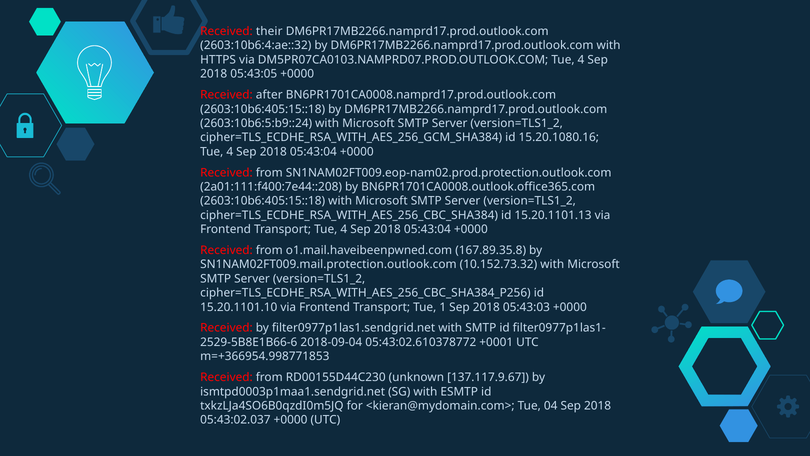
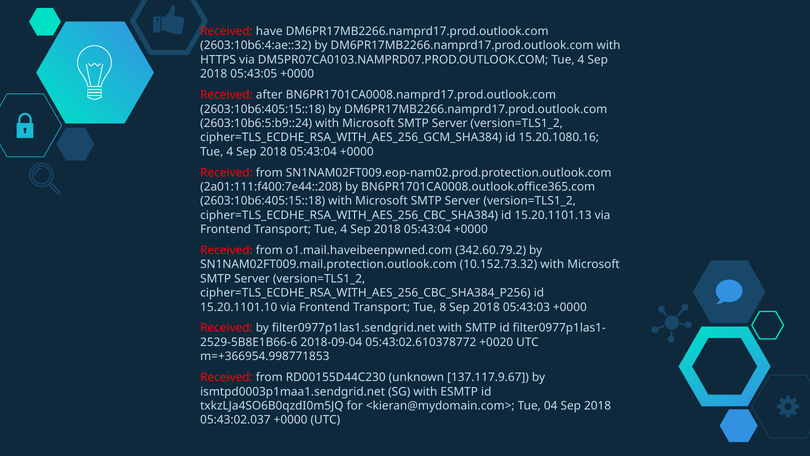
their: their -> have (269, 31)
167.89.35.8: 167.89.35.8 -> 342.60.79.2 (491, 250)
1: 1 -> 8 (443, 307)
+0001: +0001 -> +0020 (496, 342)
